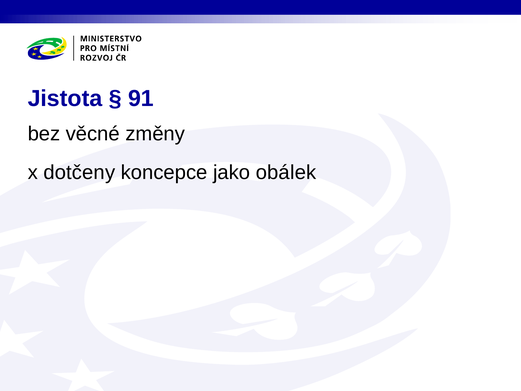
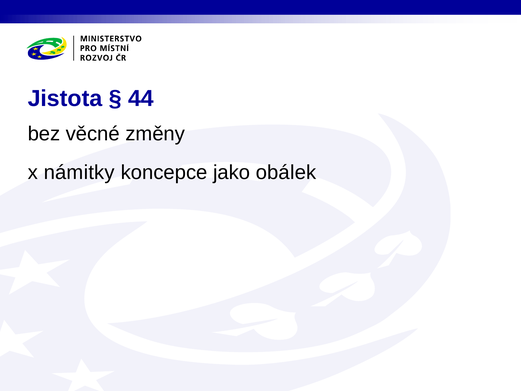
91: 91 -> 44 (141, 99)
dotčeny: dotčeny -> námitky (79, 172)
